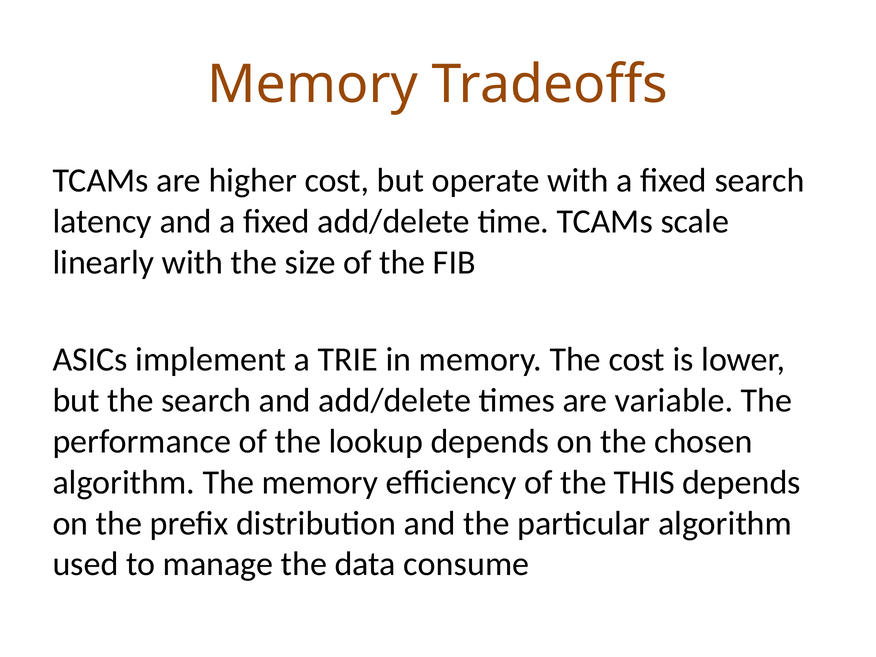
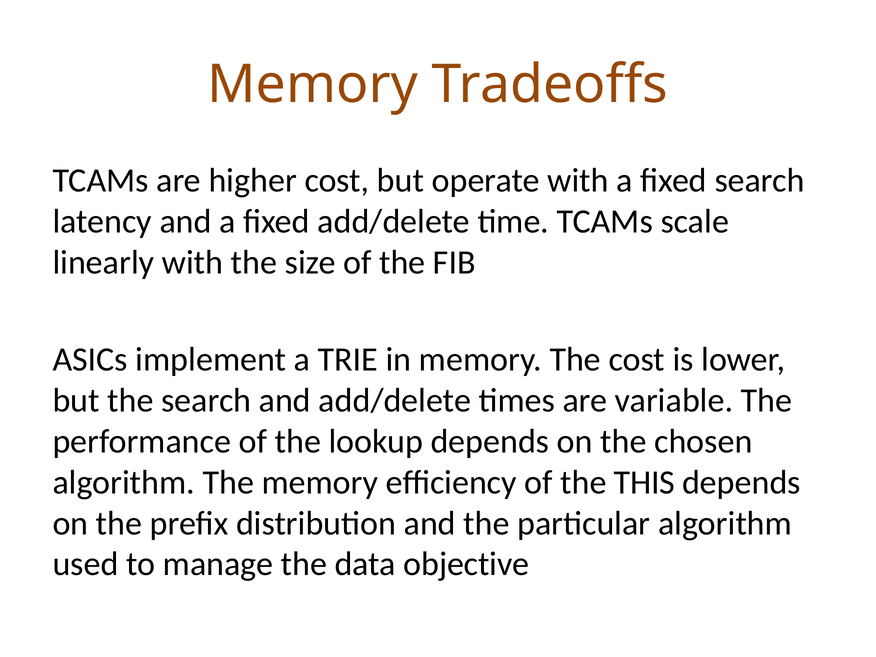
consume: consume -> objective (466, 564)
